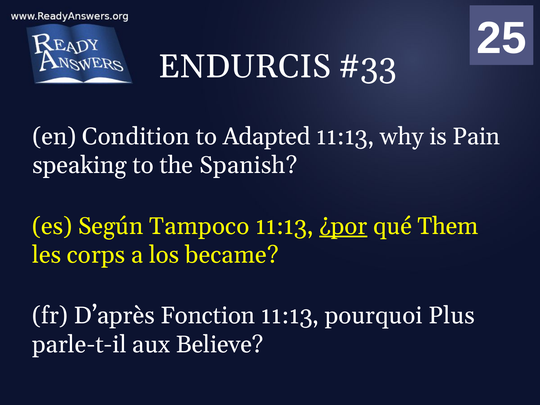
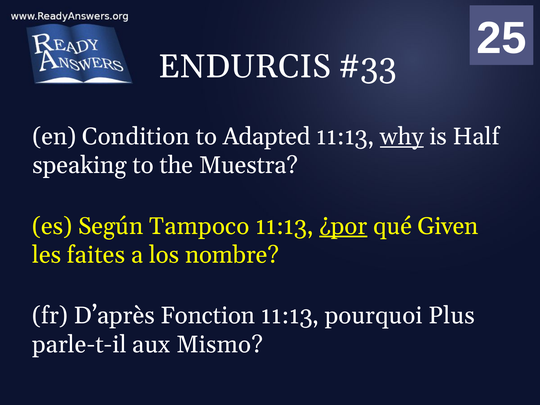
why underline: none -> present (402, 137)
Pain: Pain -> Half (476, 137)
Spanish: Spanish -> Muestra (249, 165)
Them: Them -> Given (448, 226)
corps: corps -> faites (96, 255)
became: became -> nombre (232, 255)
Believe: Believe -> Mismo (220, 345)
